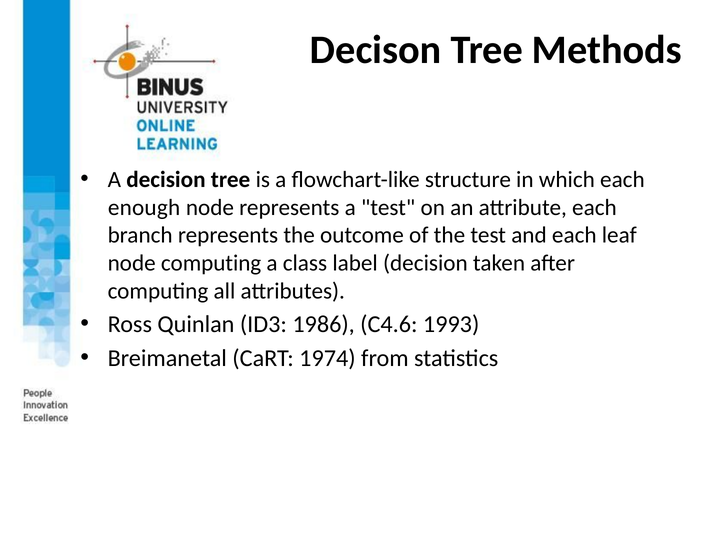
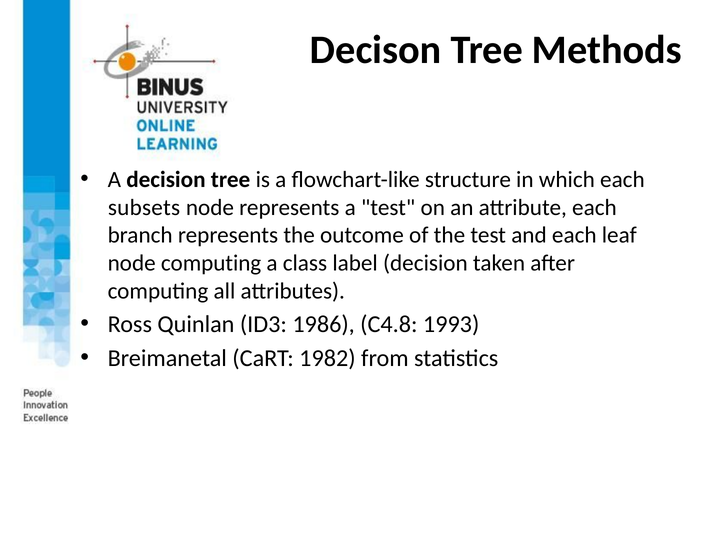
enough: enough -> subsets (144, 207)
C4.6: C4.6 -> C4.8 (389, 324)
1974: 1974 -> 1982 (327, 358)
